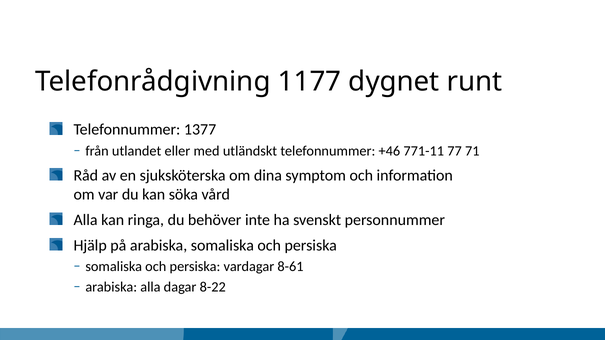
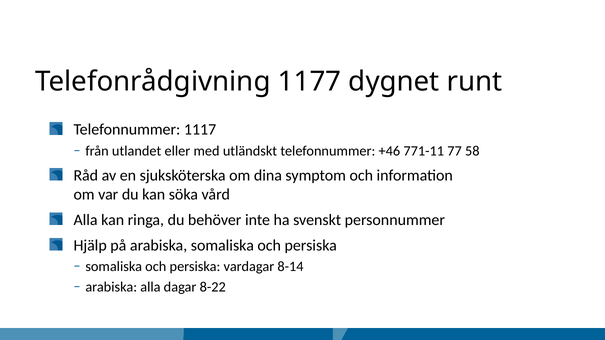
1377: 1377 -> 1117 (200, 130)
71: 71 -> 58 (472, 151)
8-61: 8-61 -> 8-14 (291, 267)
